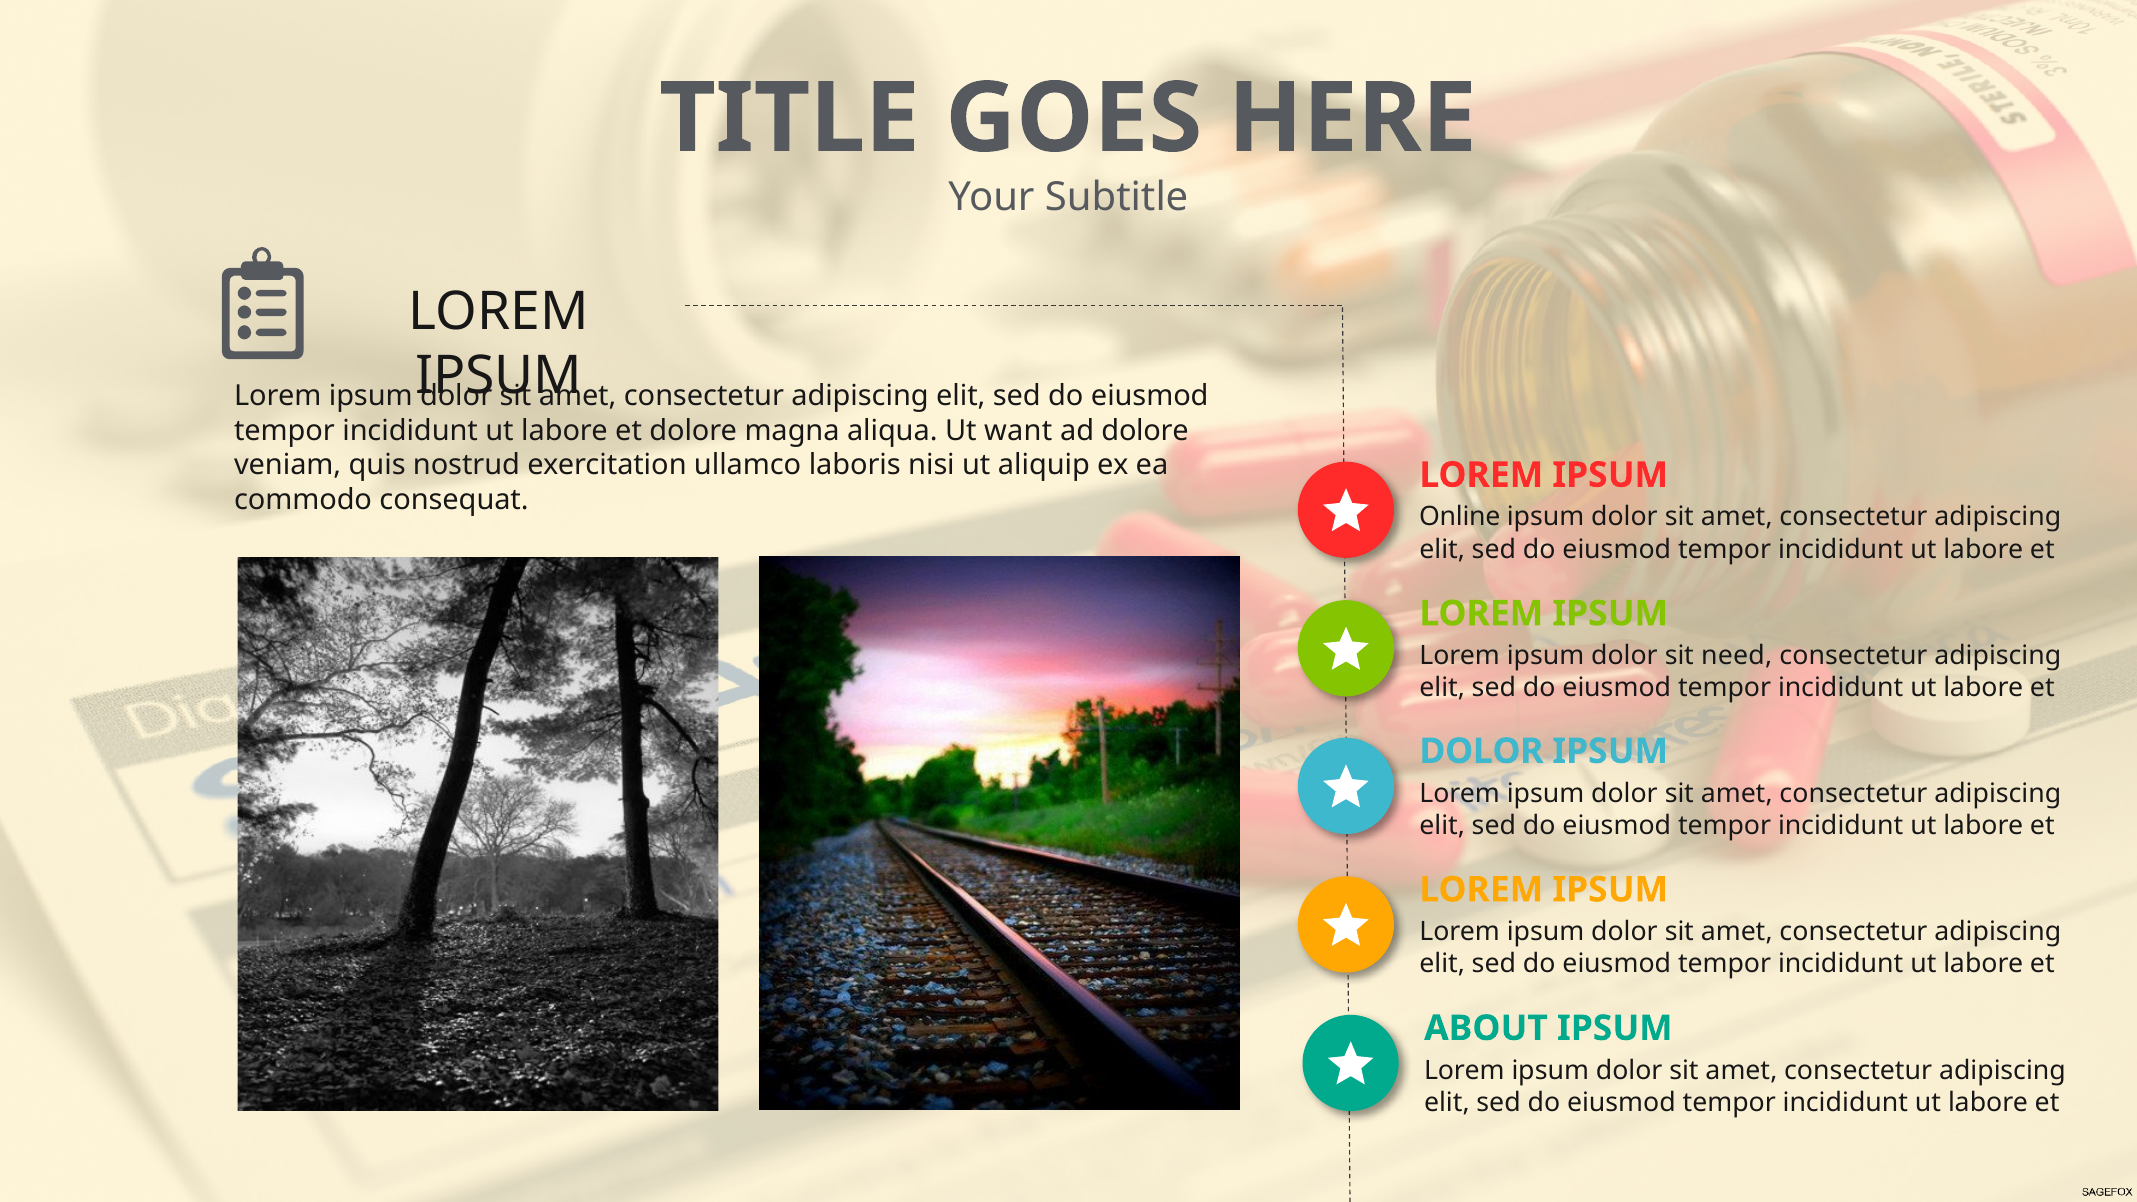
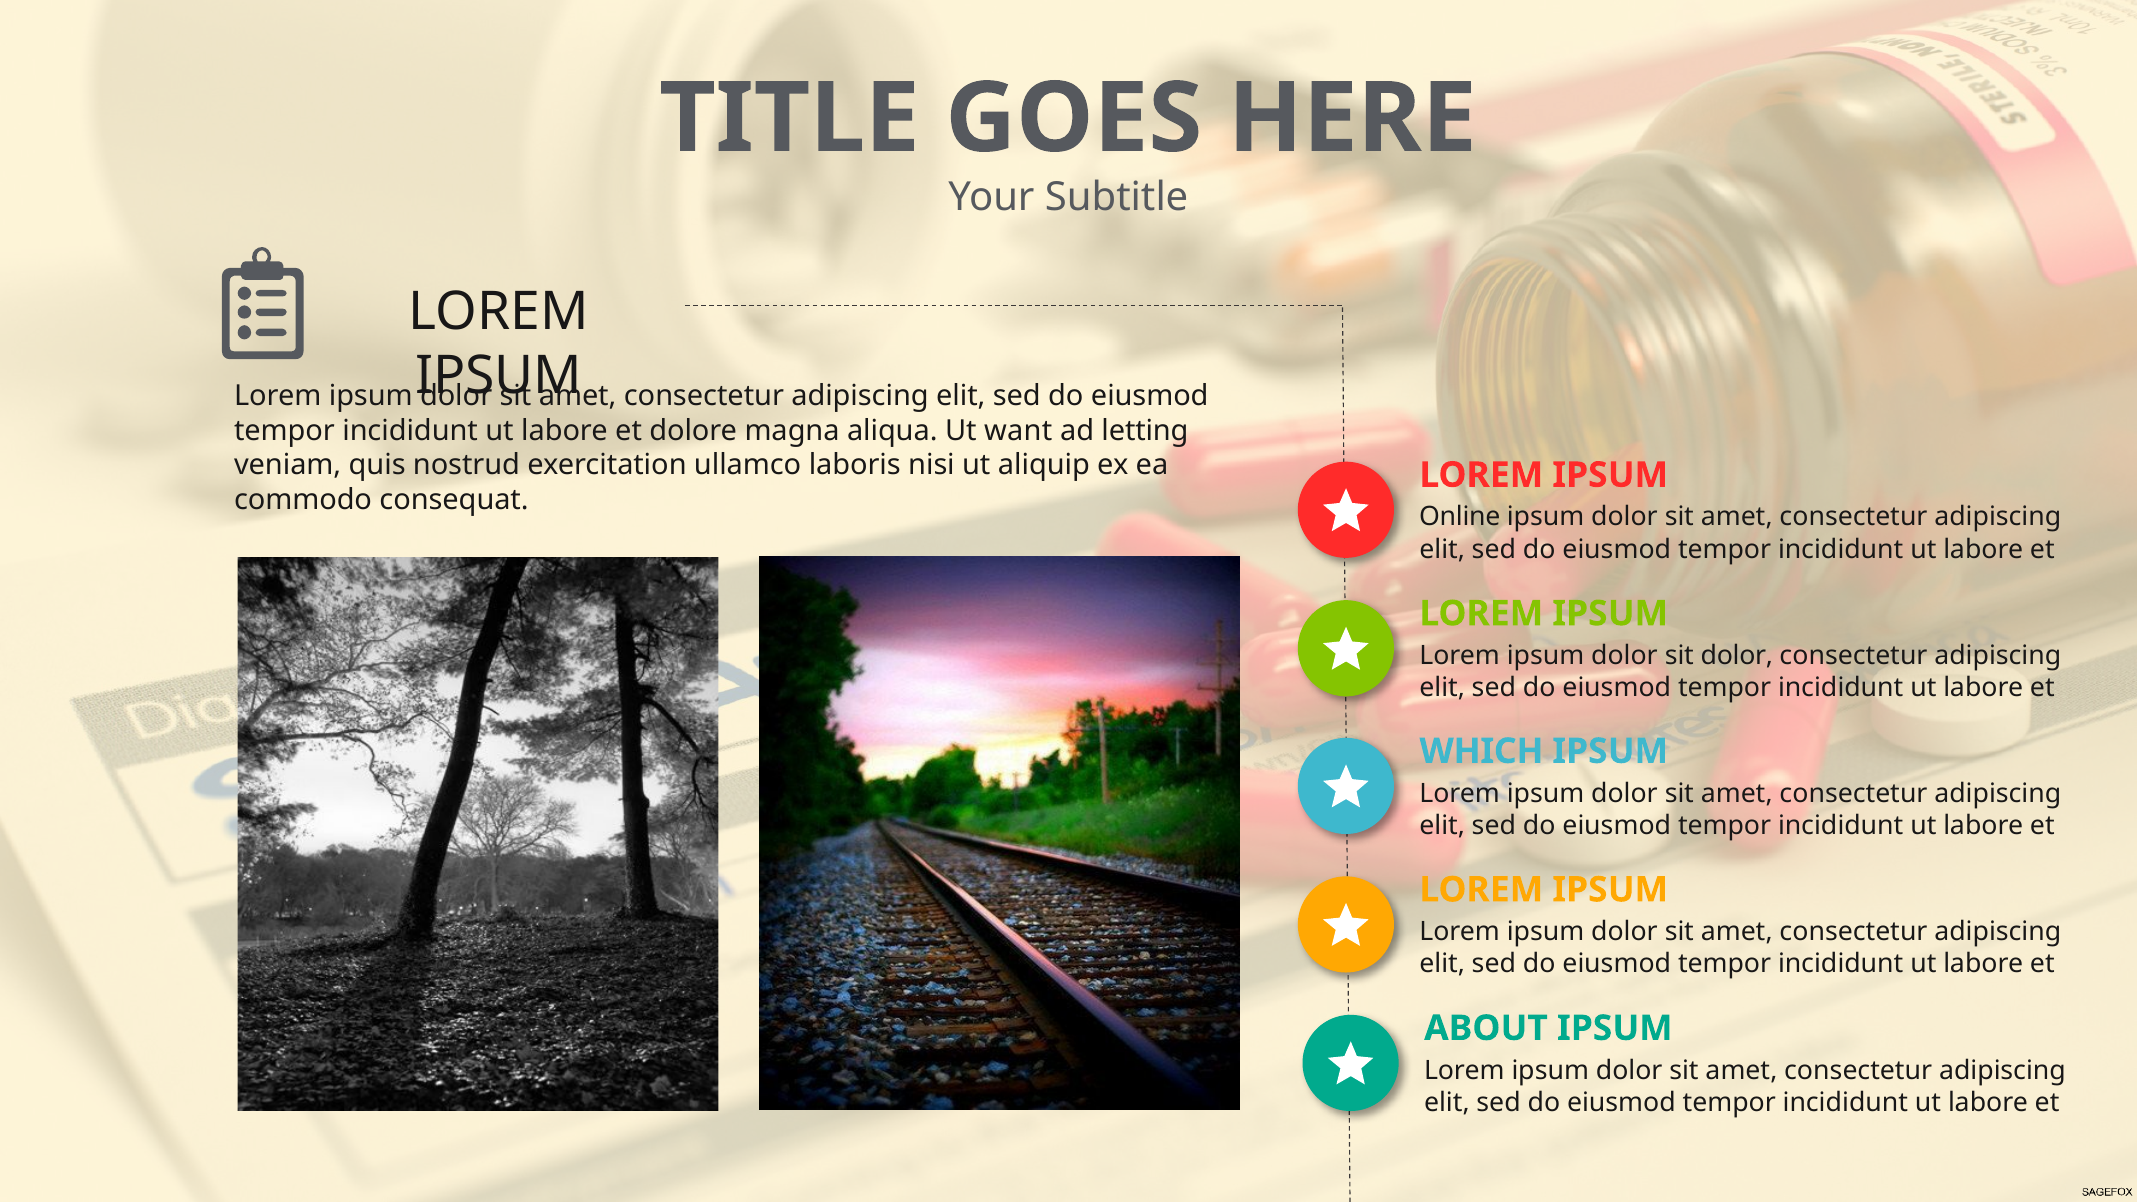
ad dolore: dolore -> letting (1145, 431)
sit need: need -> dolor (1737, 656)
DOLOR: DOLOR -> WHICH (1481, 751)
